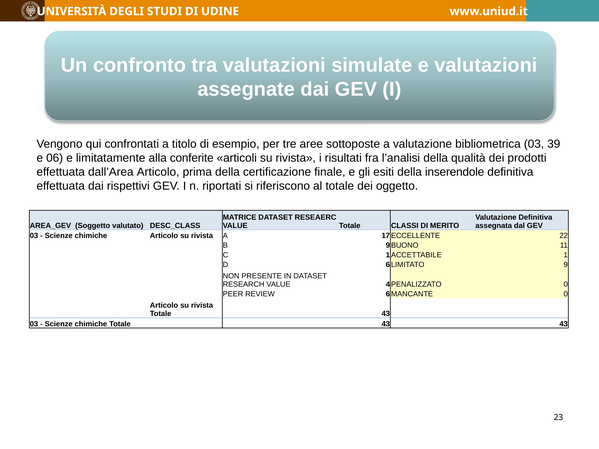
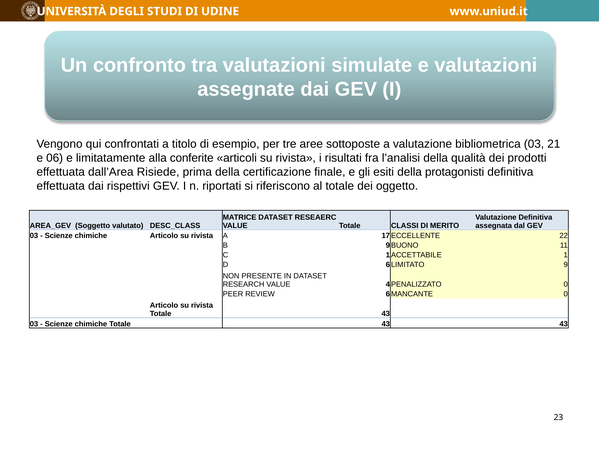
39: 39 -> 21 (554, 144)
dall’Area Articolo: Articolo -> Risiede (158, 172)
inserendole: inserendole -> protagonisti (455, 172)
